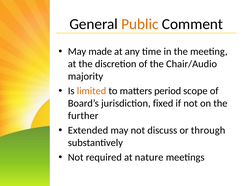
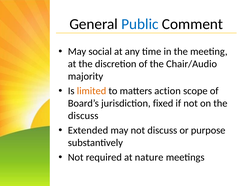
Public colour: orange -> blue (140, 24)
made: made -> social (100, 52)
period: period -> action (168, 91)
further: further -> discuss (83, 116)
through: through -> purpose (208, 131)
